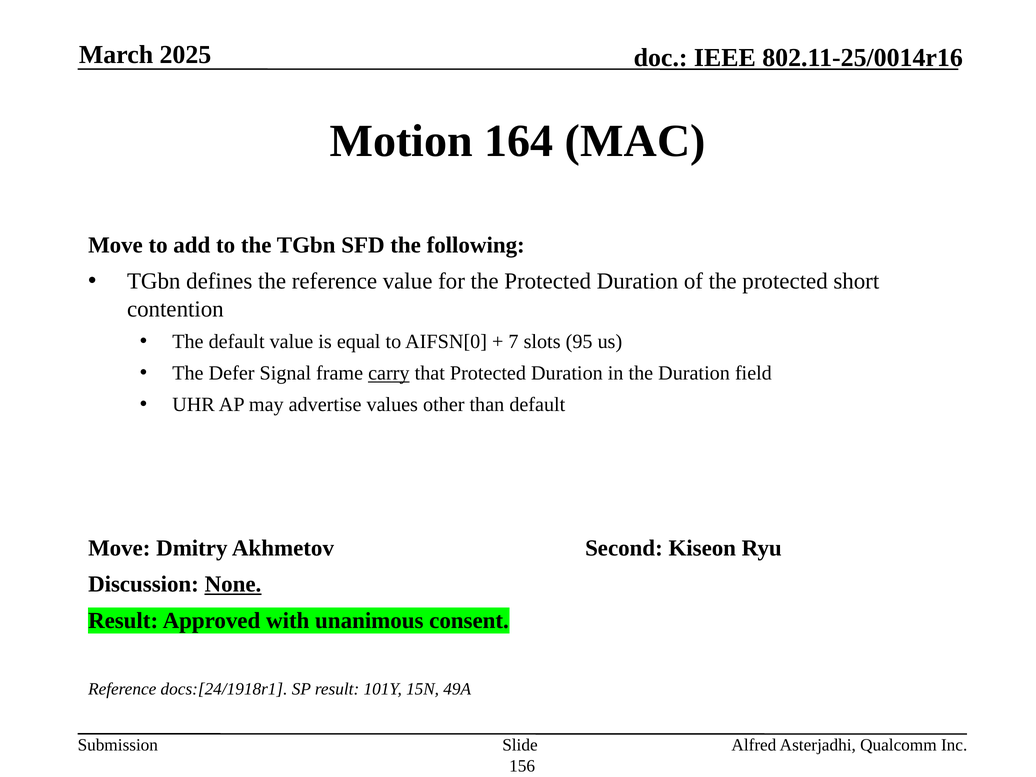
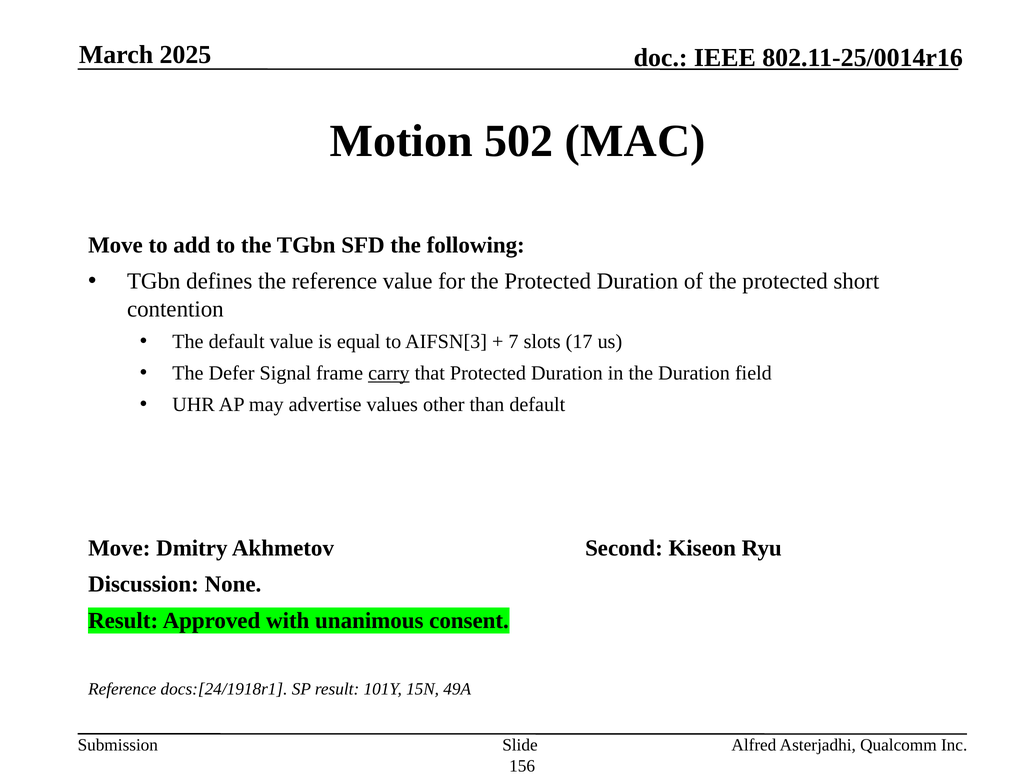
164: 164 -> 502 (519, 141)
AIFSN[0: AIFSN[0 -> AIFSN[3 (446, 342)
95: 95 -> 17 (579, 342)
None underline: present -> none (233, 584)
